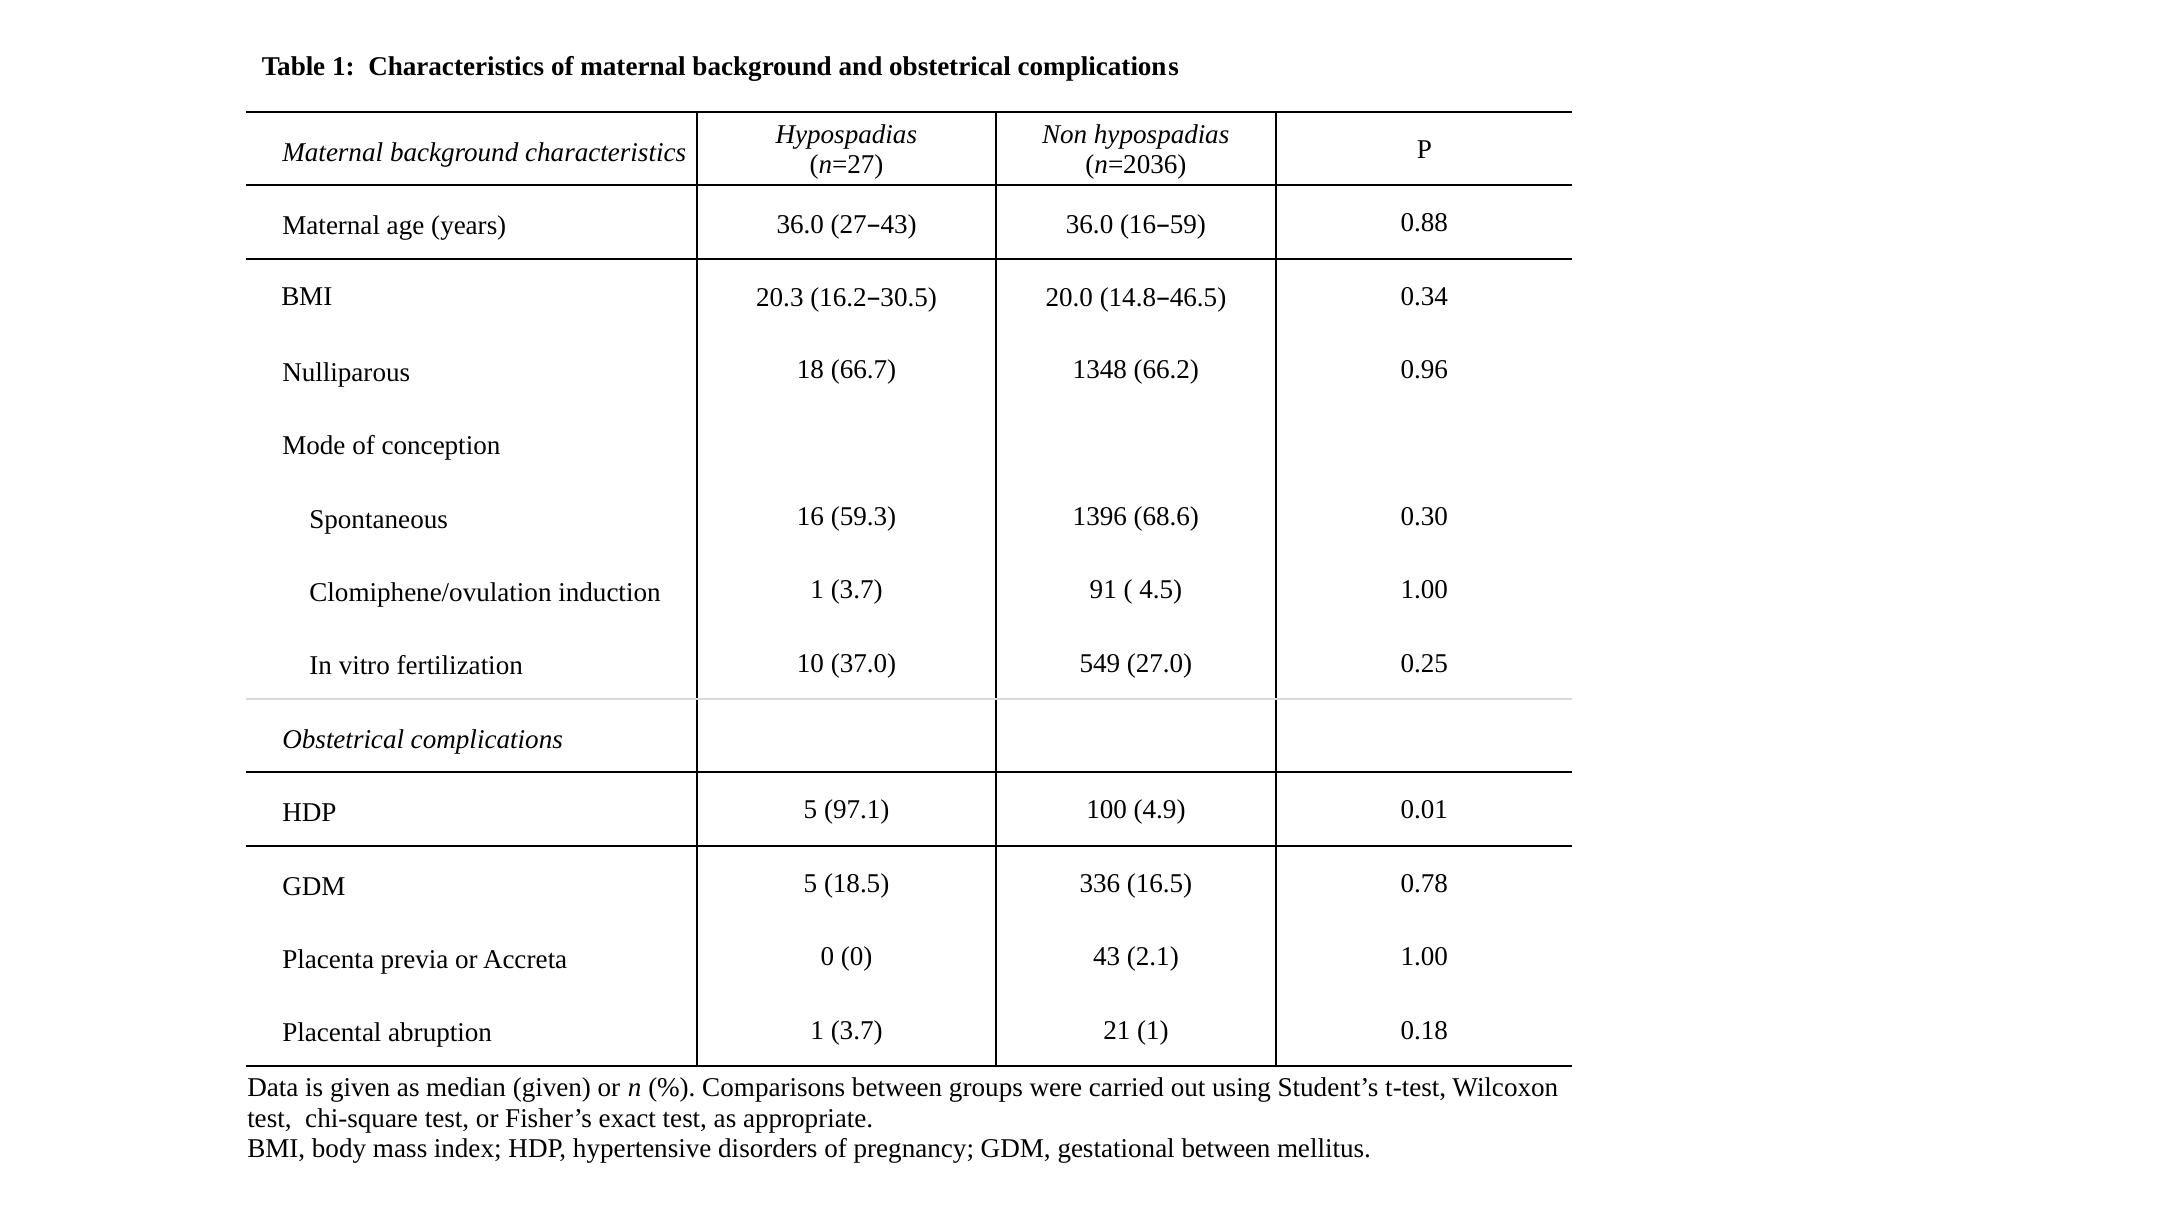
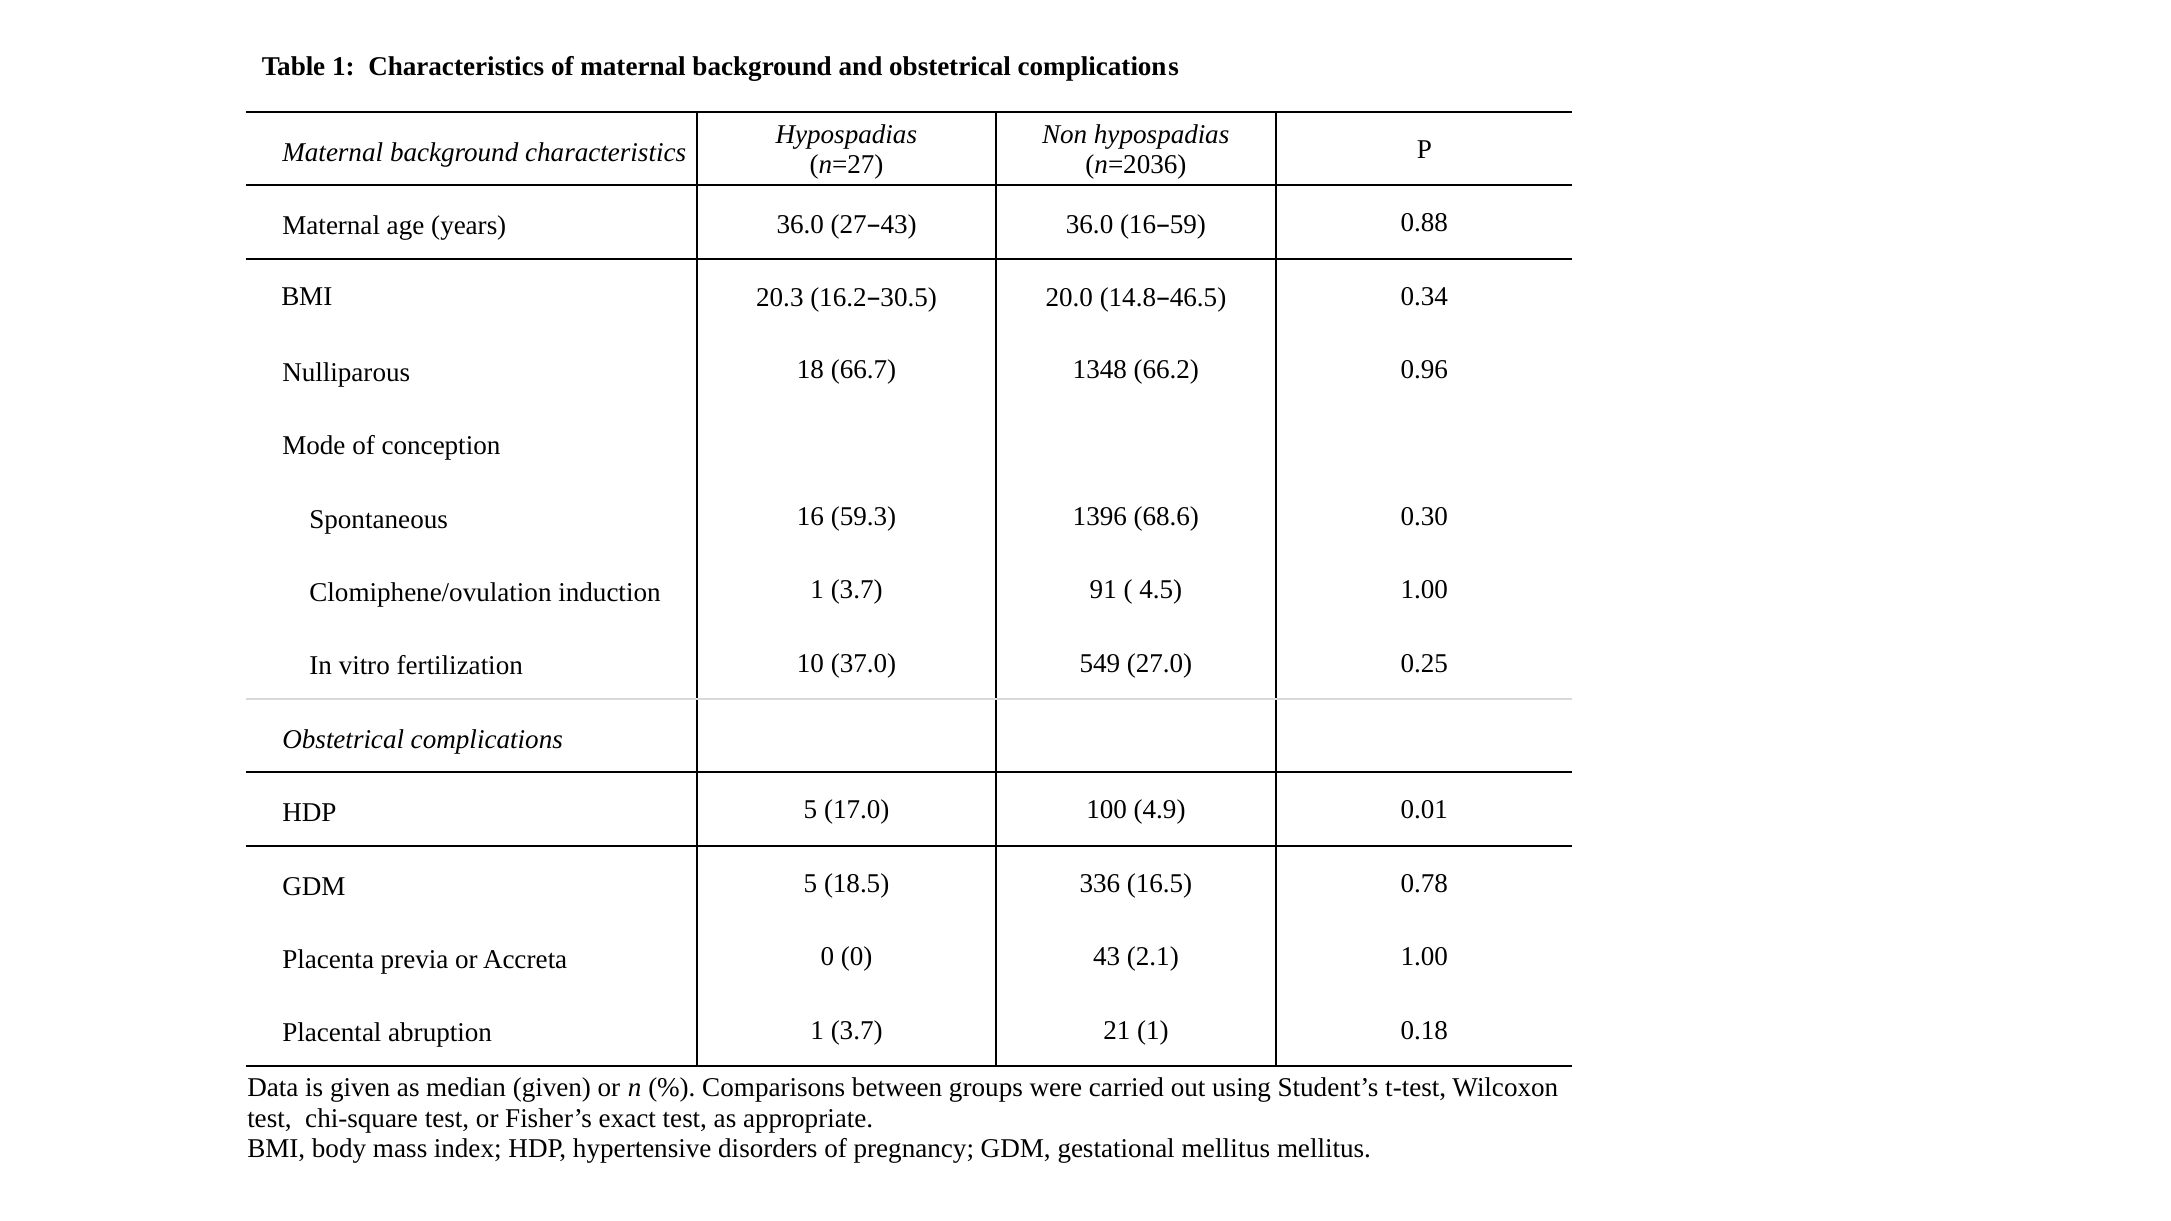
97.1: 97.1 -> 17.0 (857, 810)
gestational between: between -> mellitus (1226, 1148)
